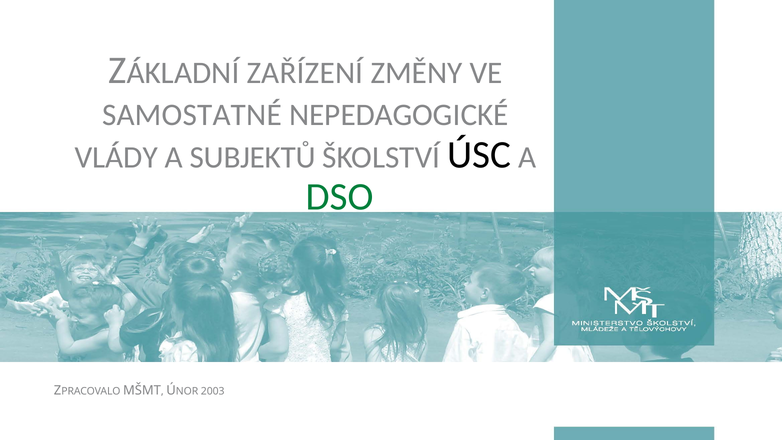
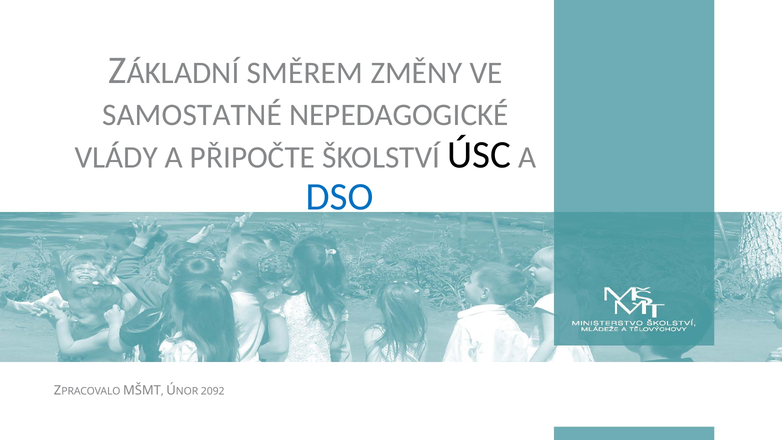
ZAŘÍZENÍ: ZAŘÍZENÍ -> SMĚREM (305, 73)
SUBJEKTŮ: SUBJEKTŮ -> PŘIPOČTE (253, 157)
DSO colour: green -> blue (339, 197)
2003: 2003 -> 2092 (213, 391)
